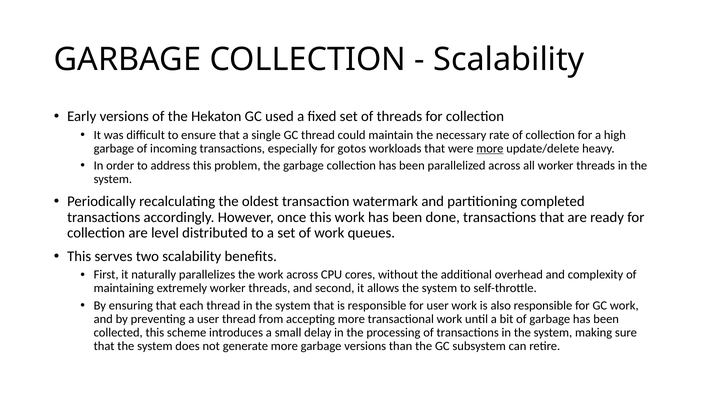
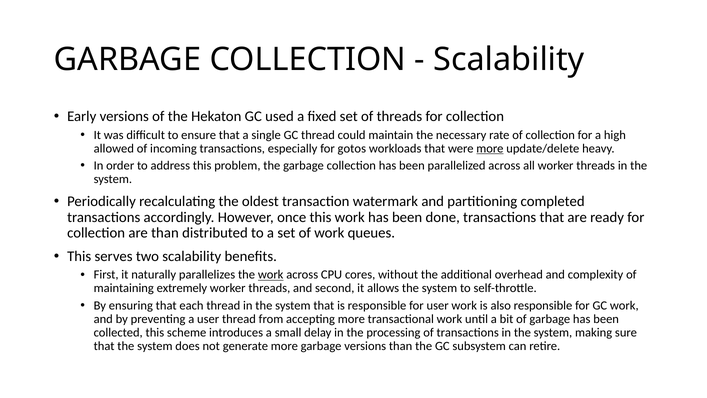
garbage: garbage -> allowed (114, 148)
are level: level -> than (165, 233)
work underline: none -> present (271, 275)
